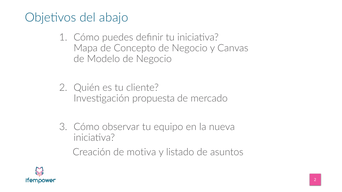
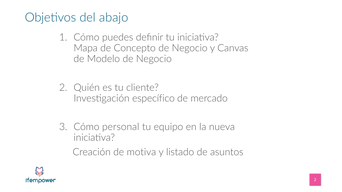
propuesta: propuesta -> específico (153, 99)
observar: observar -> personal (121, 127)
